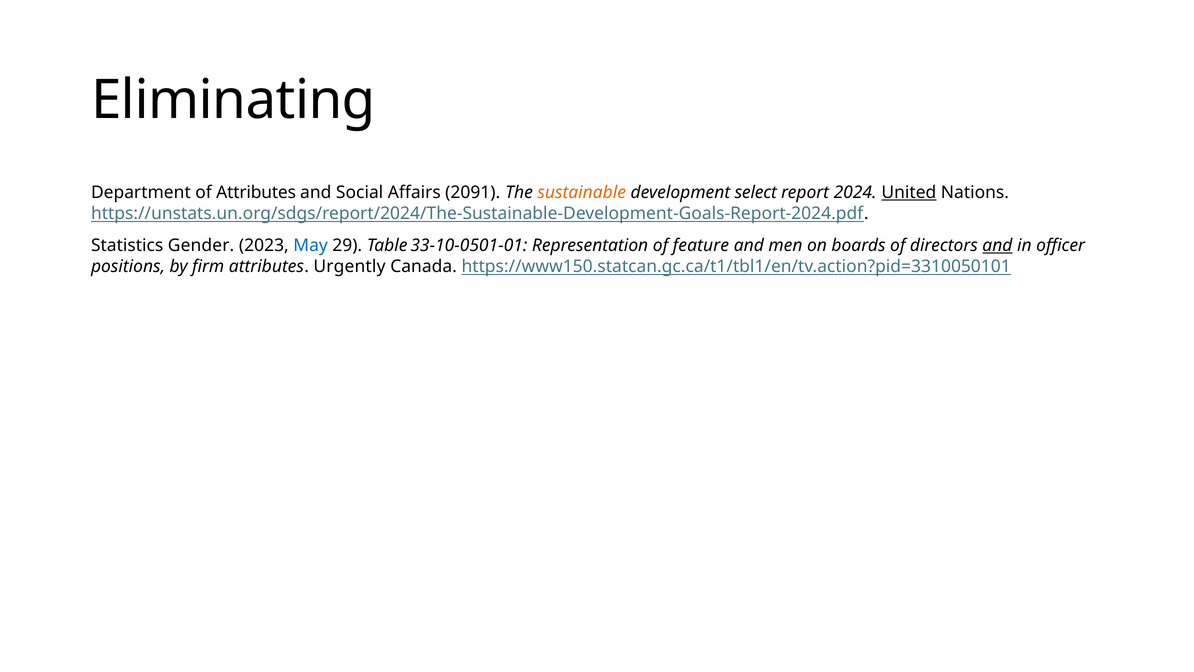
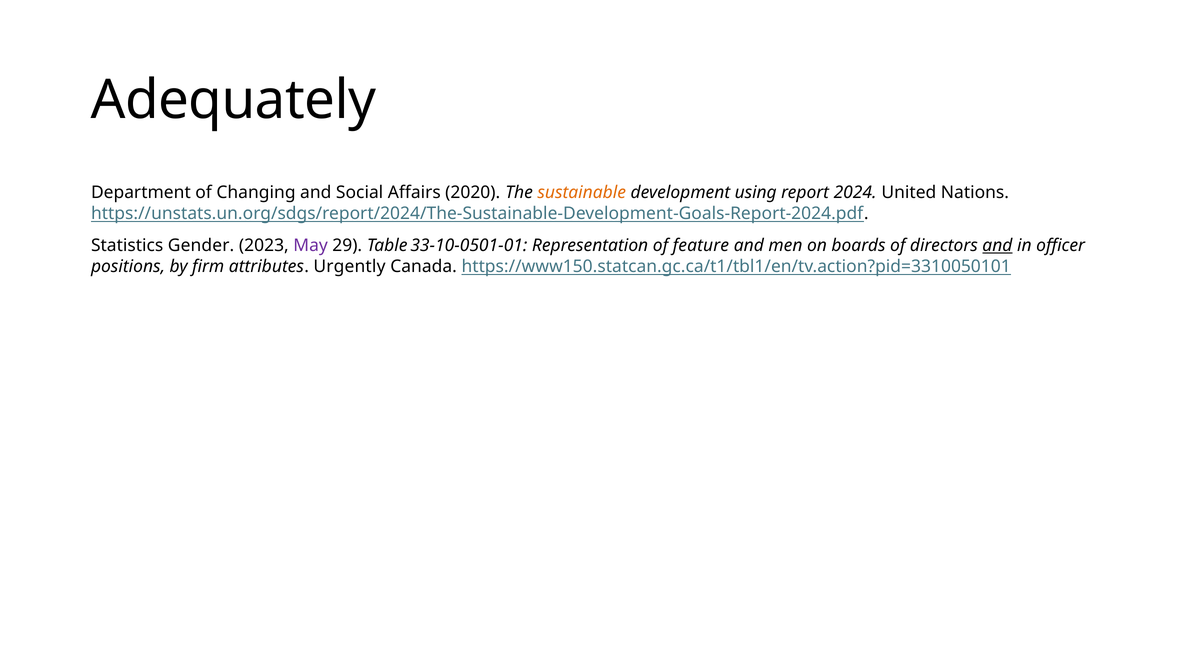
Eliminating: Eliminating -> Adequately (233, 100)
of Attributes: Attributes -> Changing (256, 193)
2091: 2091 -> 2020 (473, 193)
select: select -> using (756, 193)
United underline: present -> none (909, 193)
May colour: blue -> purple (311, 245)
